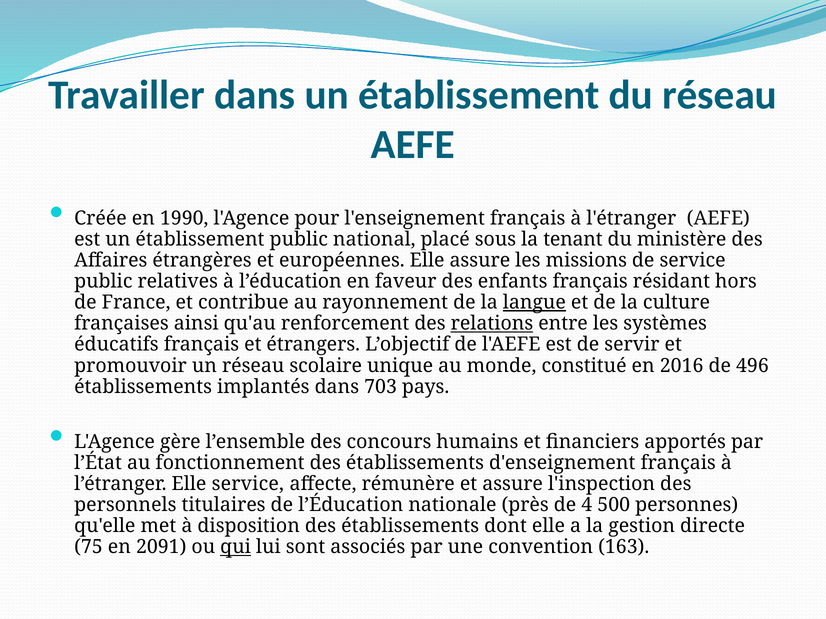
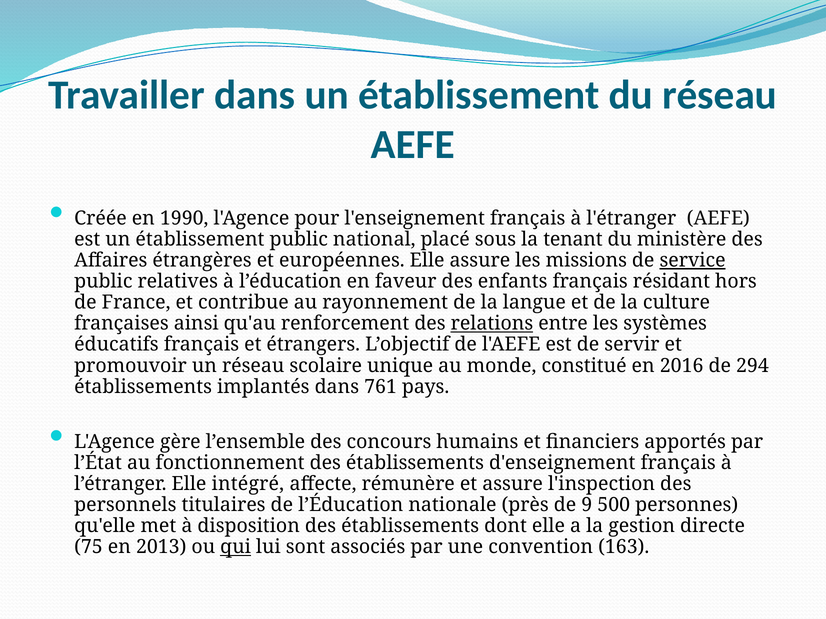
service underline: none -> present (693, 261)
langue underline: present -> none (534, 303)
496: 496 -> 294 (752, 366)
703: 703 -> 761 (381, 387)
Elle service: service -> intégré (248, 484)
4: 4 -> 9 (587, 505)
2091: 2091 -> 2013 (161, 547)
